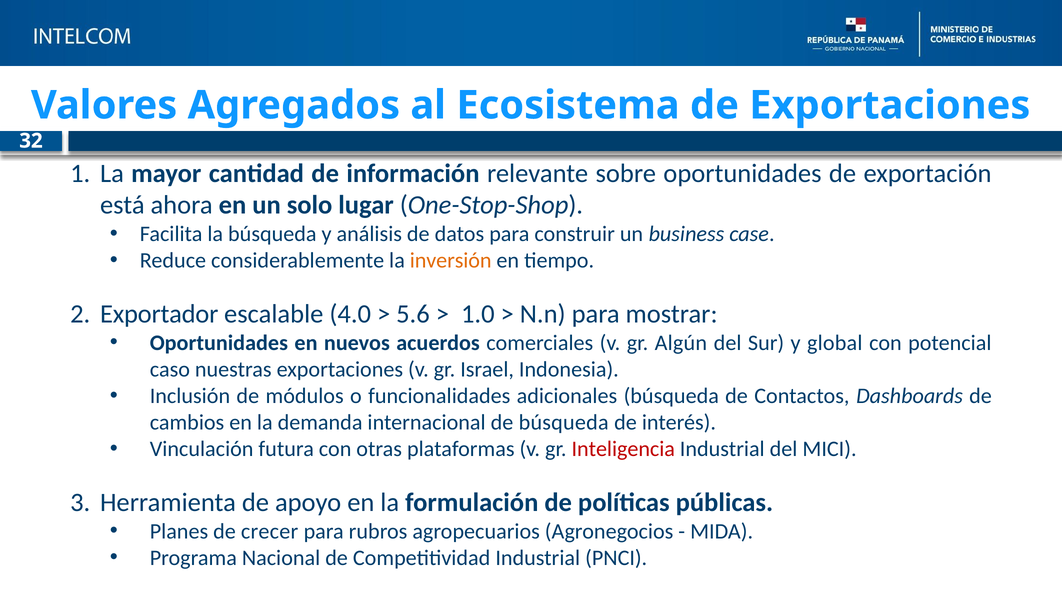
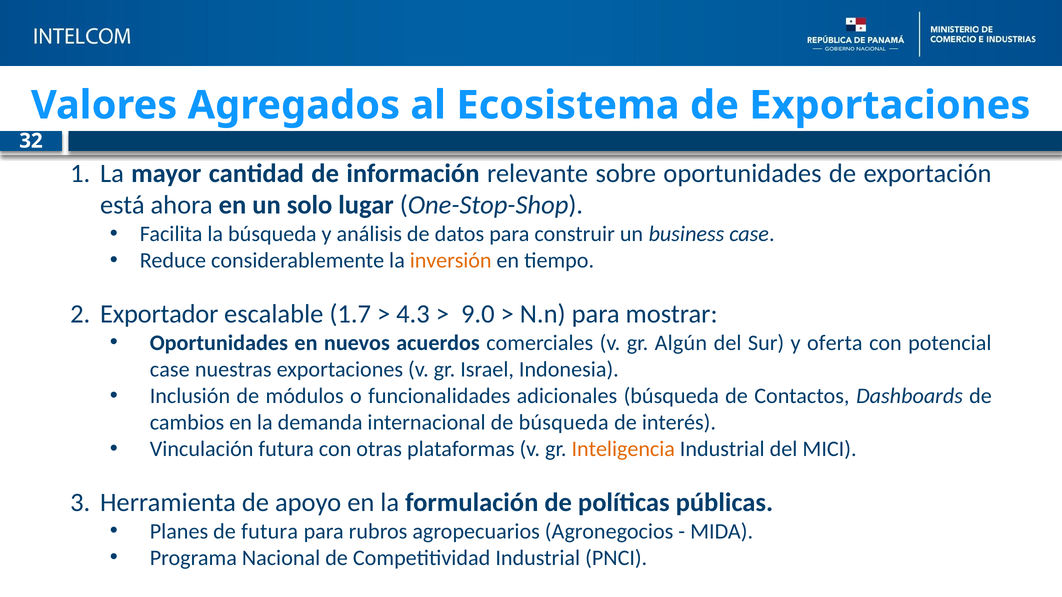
4.0: 4.0 -> 1.7 (350, 314)
5.6: 5.6 -> 4.3 (413, 314)
1.0: 1.0 -> 9.0 (478, 314)
global: global -> oferta (835, 343)
caso: caso -> case (170, 370)
Inteligencia colour: red -> orange (623, 449)
de crecer: crecer -> futura (270, 532)
